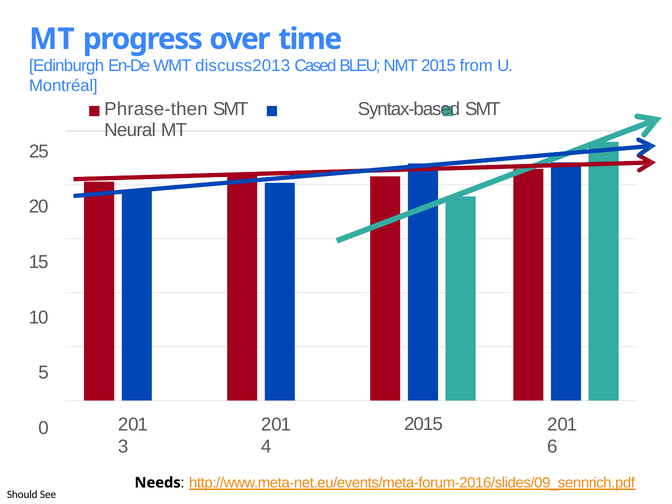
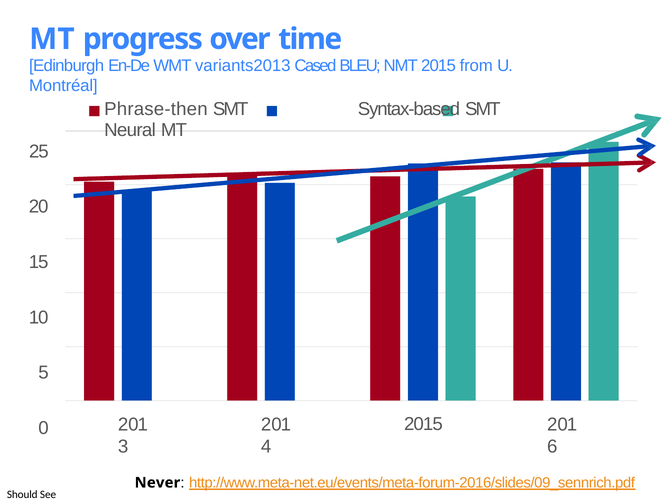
discuss2013: discuss2013 -> variants2013 (243, 66)
Needs: Needs -> Never (157, 483)
